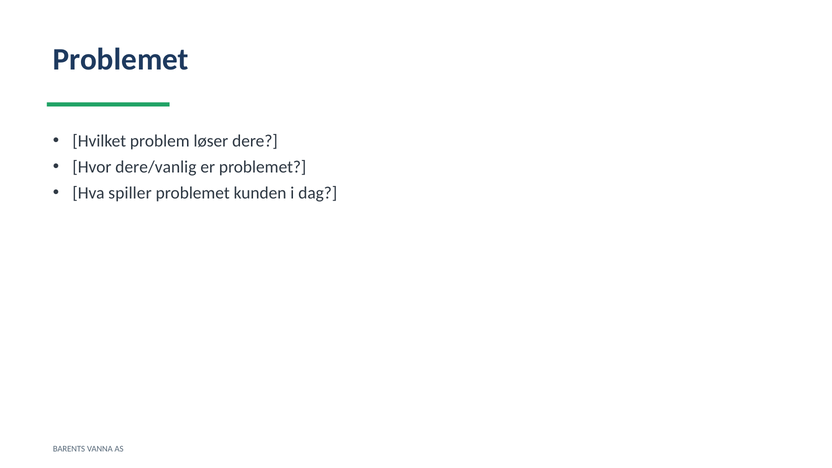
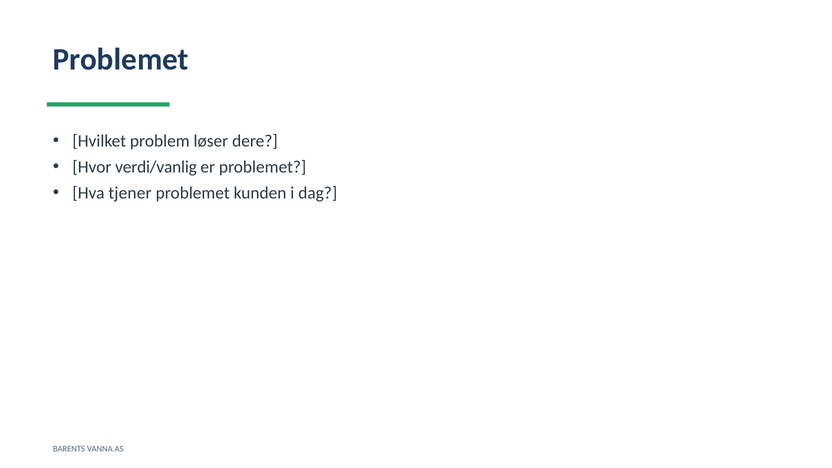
dere/vanlig: dere/vanlig -> verdi/vanlig (156, 167)
spiller: spiller -> tjener (130, 193)
